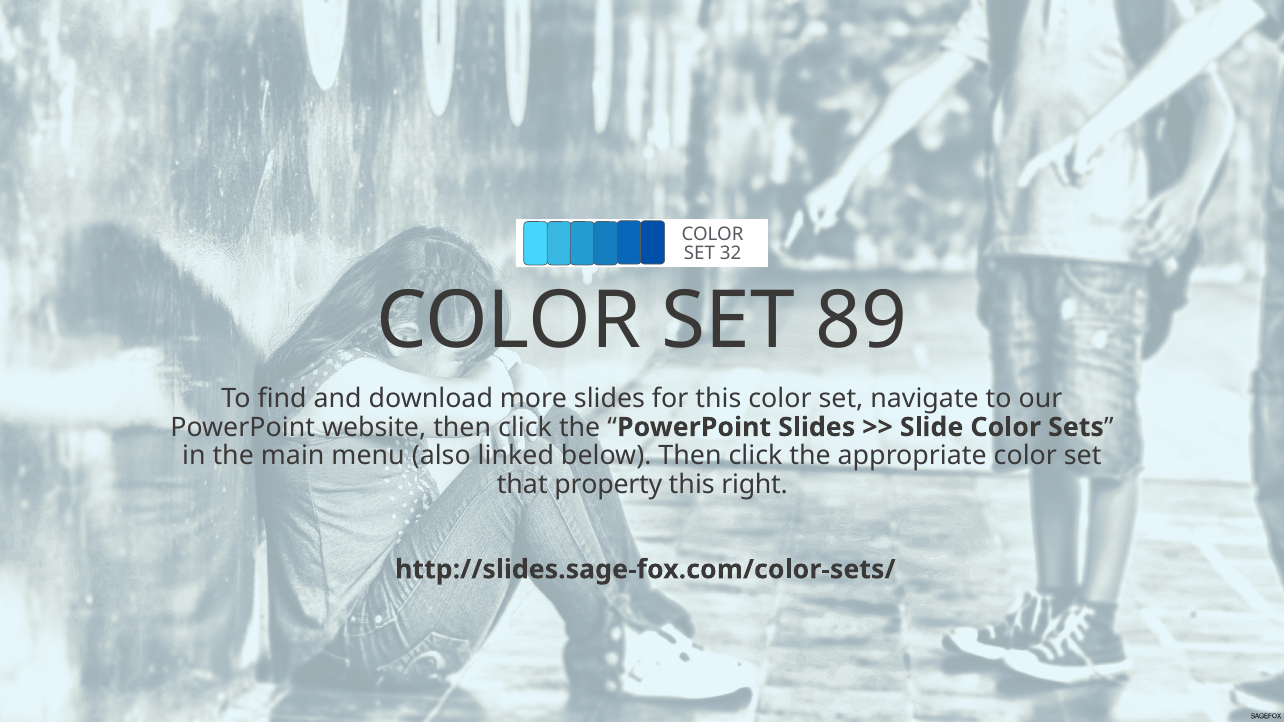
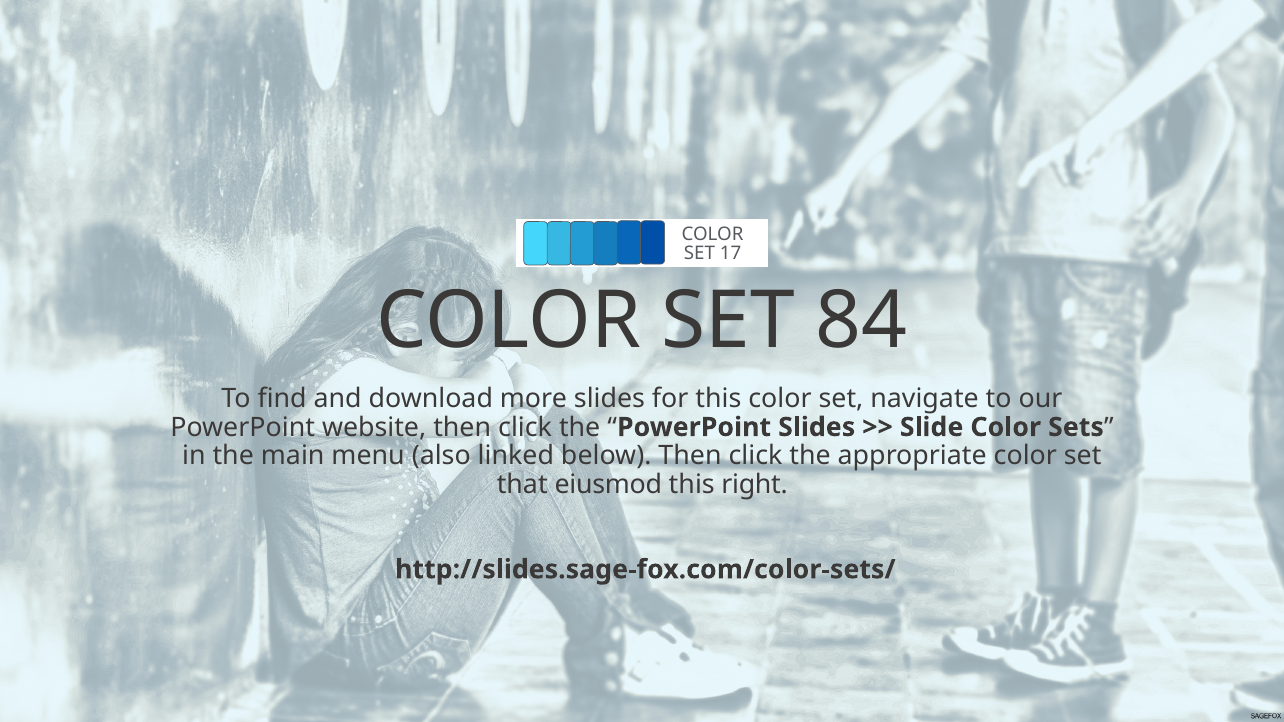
32: 32 -> 17 (731, 253)
89: 89 -> 84 (862, 321)
property: property -> eiusmod (608, 485)
